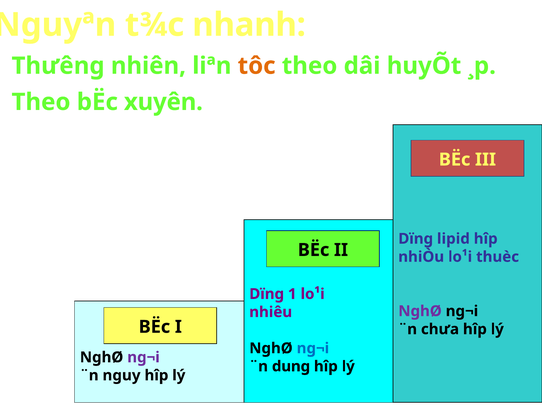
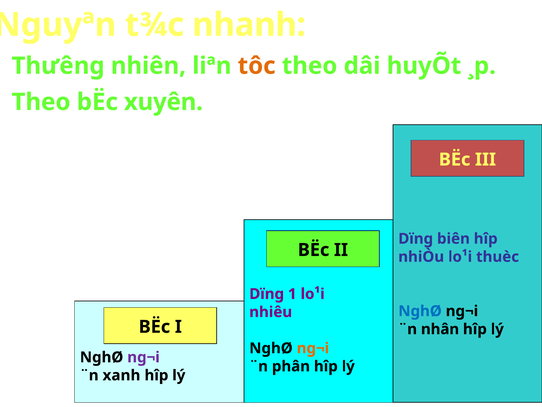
lipid: lipid -> biên (453, 238)
NghØ colour: purple -> blue (420, 311)
chưa: chưa -> nhân (440, 329)
ng¬i colour: blue -> orange (313, 348)
dung: dung -> phân (291, 366)
nguy: nguy -> xanh (121, 375)
